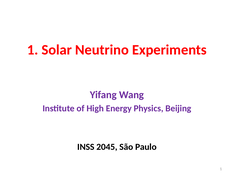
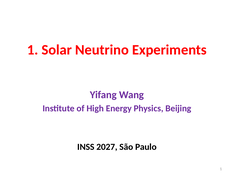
2045: 2045 -> 2027 (107, 147)
